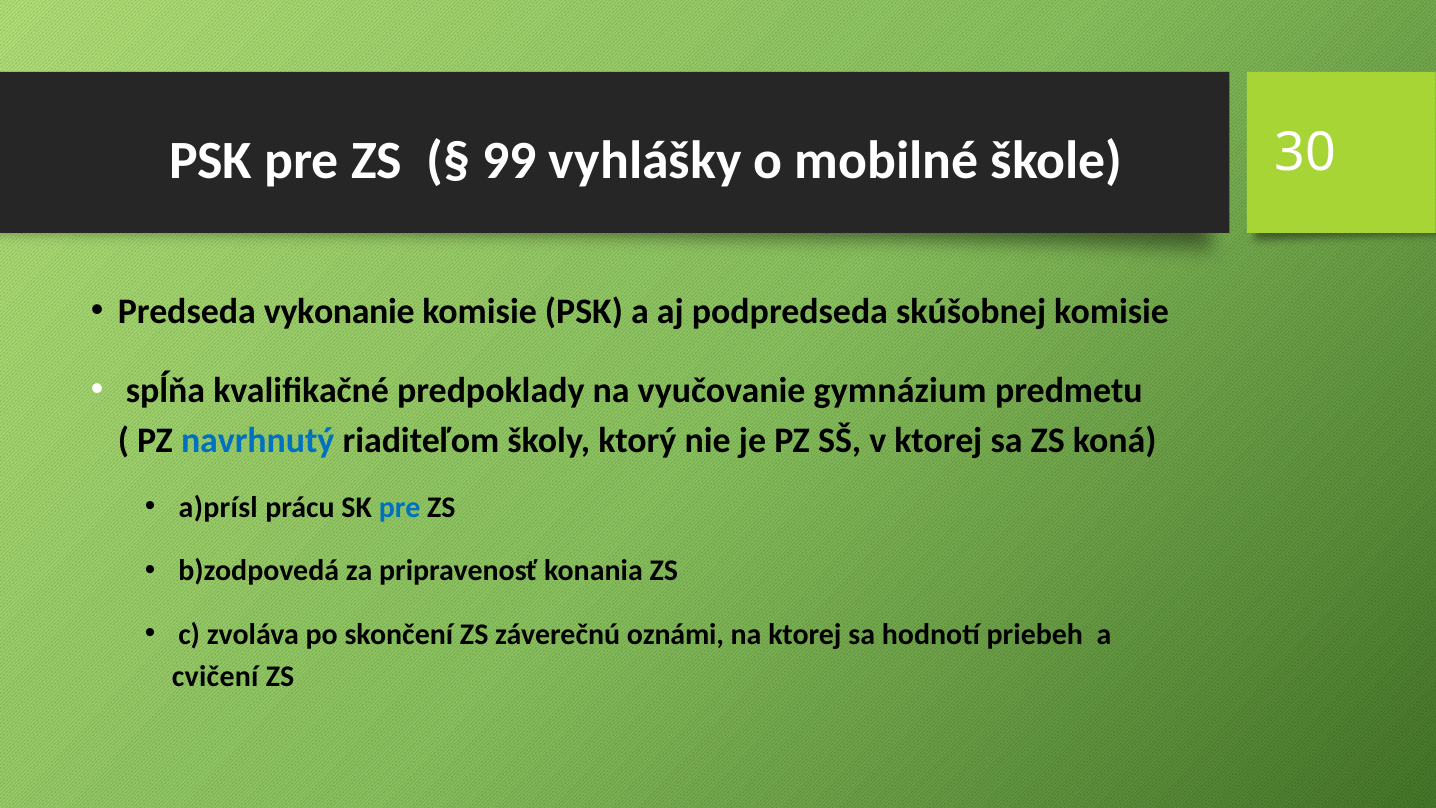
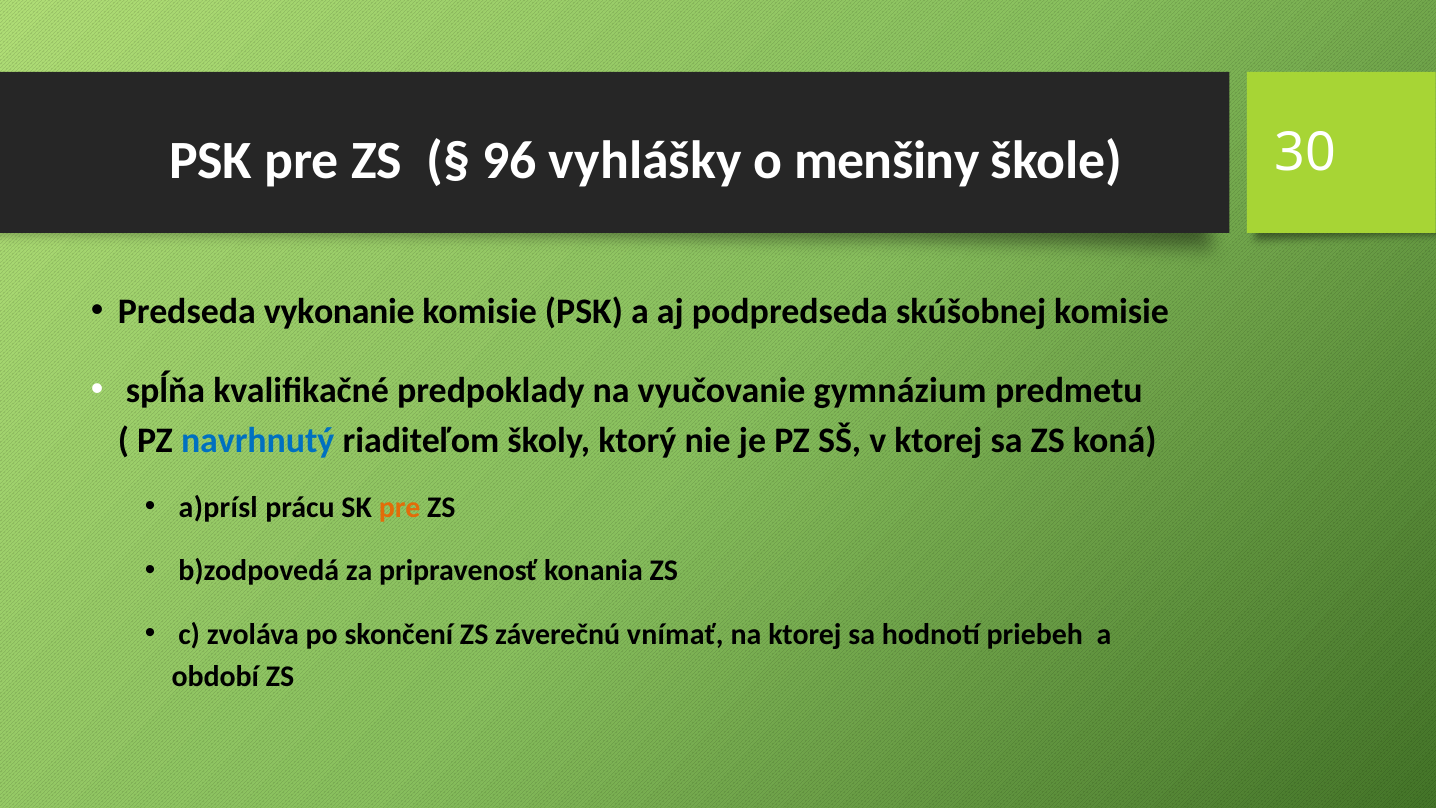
99: 99 -> 96 (509, 161)
mobilné: mobilné -> menšiny (887, 161)
pre colour: blue -> orange (400, 507)
oznámi: oznámi -> vnímať (675, 635)
cvičení: cvičení -> období (215, 676)
